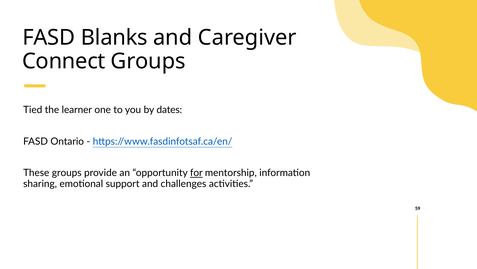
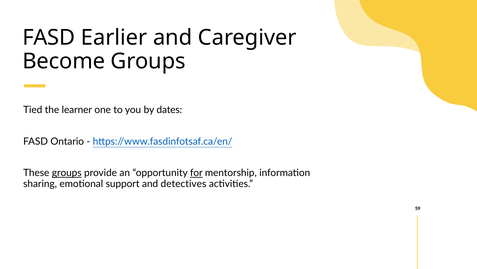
Blanks: Blanks -> Earlier (114, 37)
Connect: Connect -> Become (64, 61)
groups underline: none -> present (67, 173)
challenges: challenges -> detectives (183, 183)
